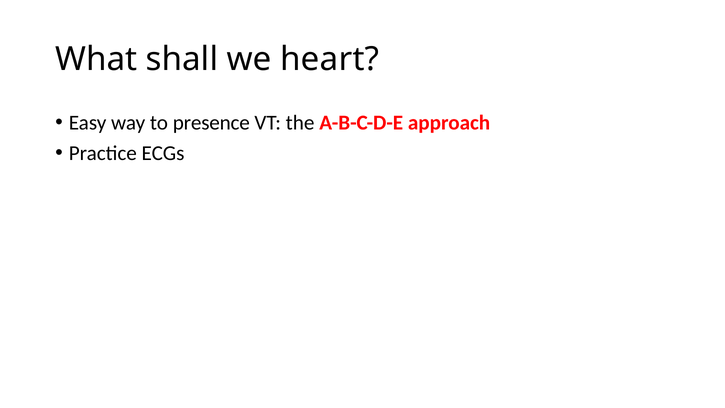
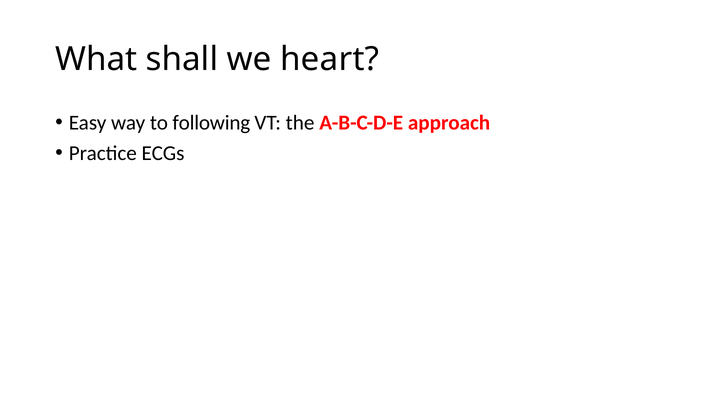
presence: presence -> following (211, 123)
